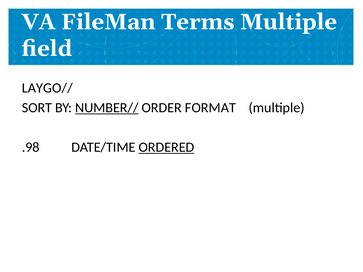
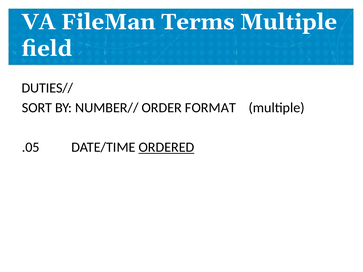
LAYGO//: LAYGO// -> DUTIES// (47, 88)
NUMBER// underline: present -> none (107, 108)
.98: .98 -> .05 (31, 147)
